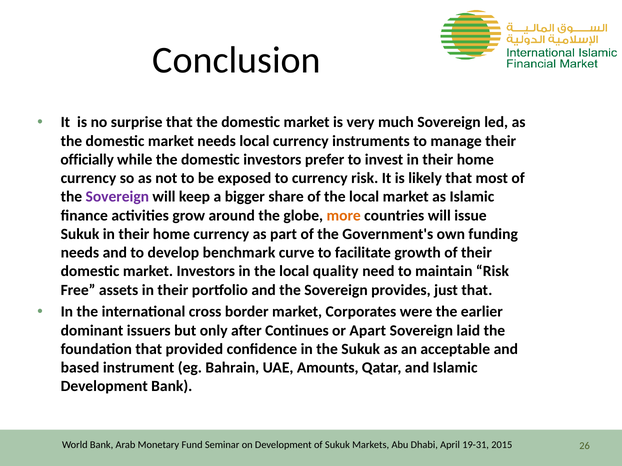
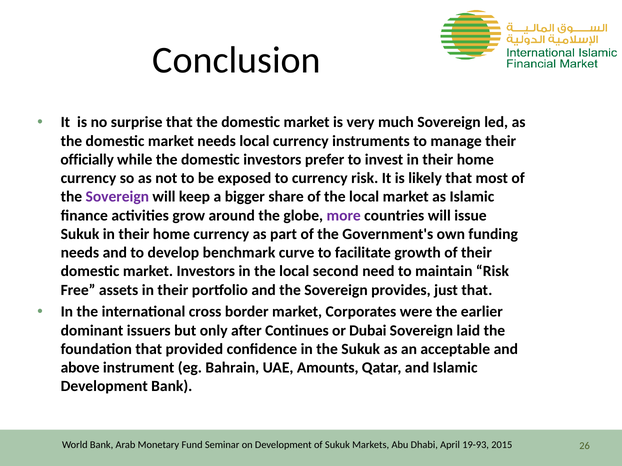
more colour: orange -> purple (344, 216)
quality: quality -> second (336, 272)
Apart: Apart -> Dubai (368, 331)
based: based -> above (80, 368)
19-31: 19-31 -> 19-93 (476, 445)
